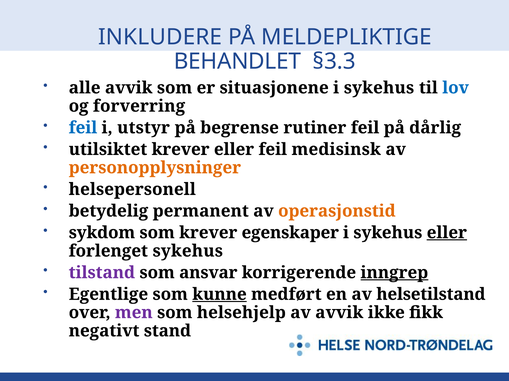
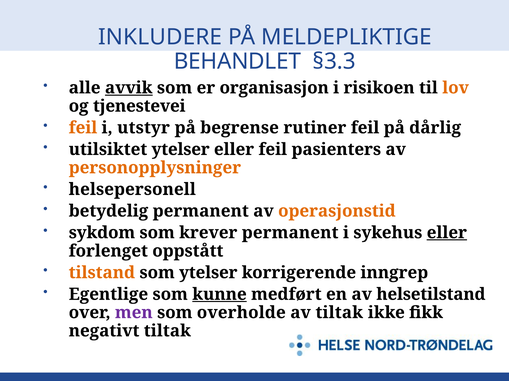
avvik underline: none -> present (129, 88)
situasjonene: situasjonene -> organisasjon (274, 88)
sykehus: sykehus -> risikoen (379, 88)
lov colour: blue -> orange (456, 88)
forverring: forverring -> tjenestevei (139, 106)
feil colour: blue -> orange (83, 128)
utilsiktet krever: krever -> ytelser (181, 150)
medisinsk: medisinsk -> pasienters (336, 150)
krever egenskaper: egenskaper -> permanent (290, 233)
forlenget sykehus: sykehus -> oppstått (188, 251)
tilstand colour: purple -> orange (102, 273)
som ansvar: ansvar -> ytelser (208, 273)
inngrep underline: present -> none (394, 273)
helsehjelp: helsehjelp -> overholde (241, 313)
av avvik: avvik -> tiltak (339, 313)
negativt stand: stand -> tiltak (167, 331)
